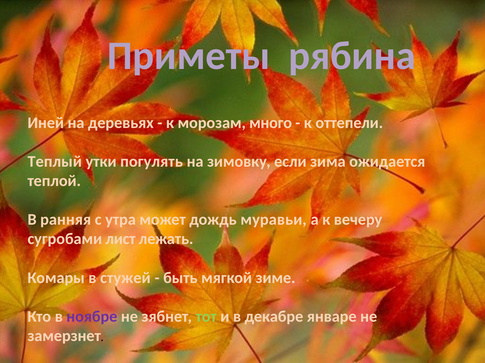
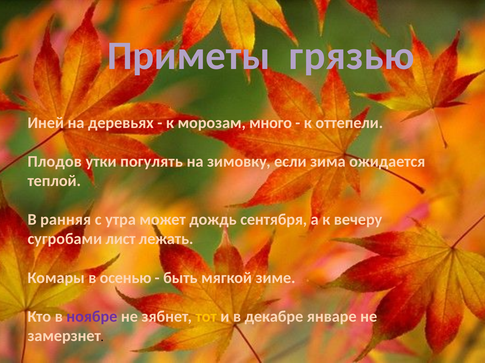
рябина: рябина -> грязью (352, 56)
Теплый: Теплый -> Плодов (55, 162)
муравьи: муравьи -> сентября (274, 220)
стужей: стужей -> осенью (126, 278)
тот colour: light green -> yellow (206, 317)
